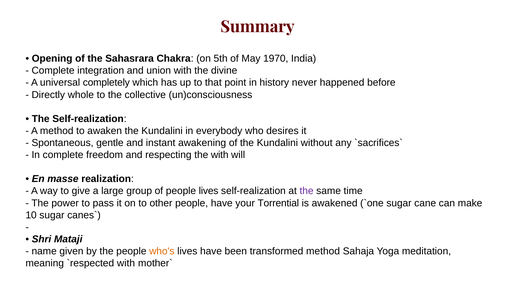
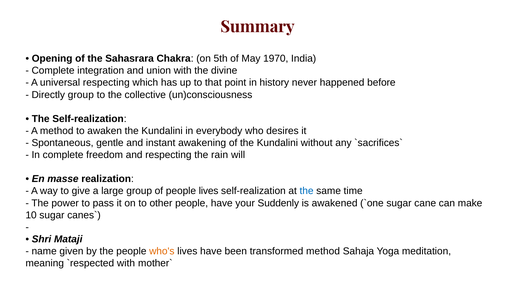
universal completely: completely -> respecting (106, 83)
Directly whole: whole -> group (81, 95)
the with: with -> rain (220, 155)
the colour: purple -> blue (307, 191)
Torrential: Torrential -> Suddenly (278, 203)
